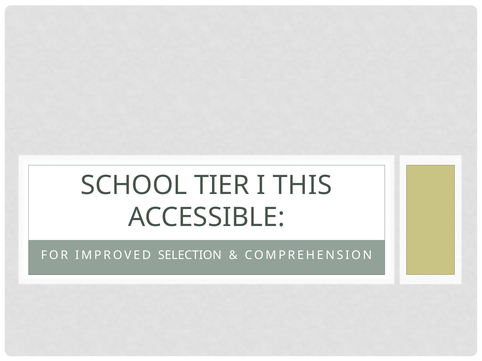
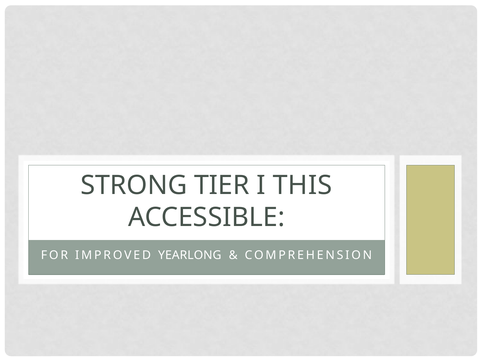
SCHOOL: SCHOOL -> STRONG (134, 186)
SELECTION: SELECTION -> YEARLONG (190, 256)
